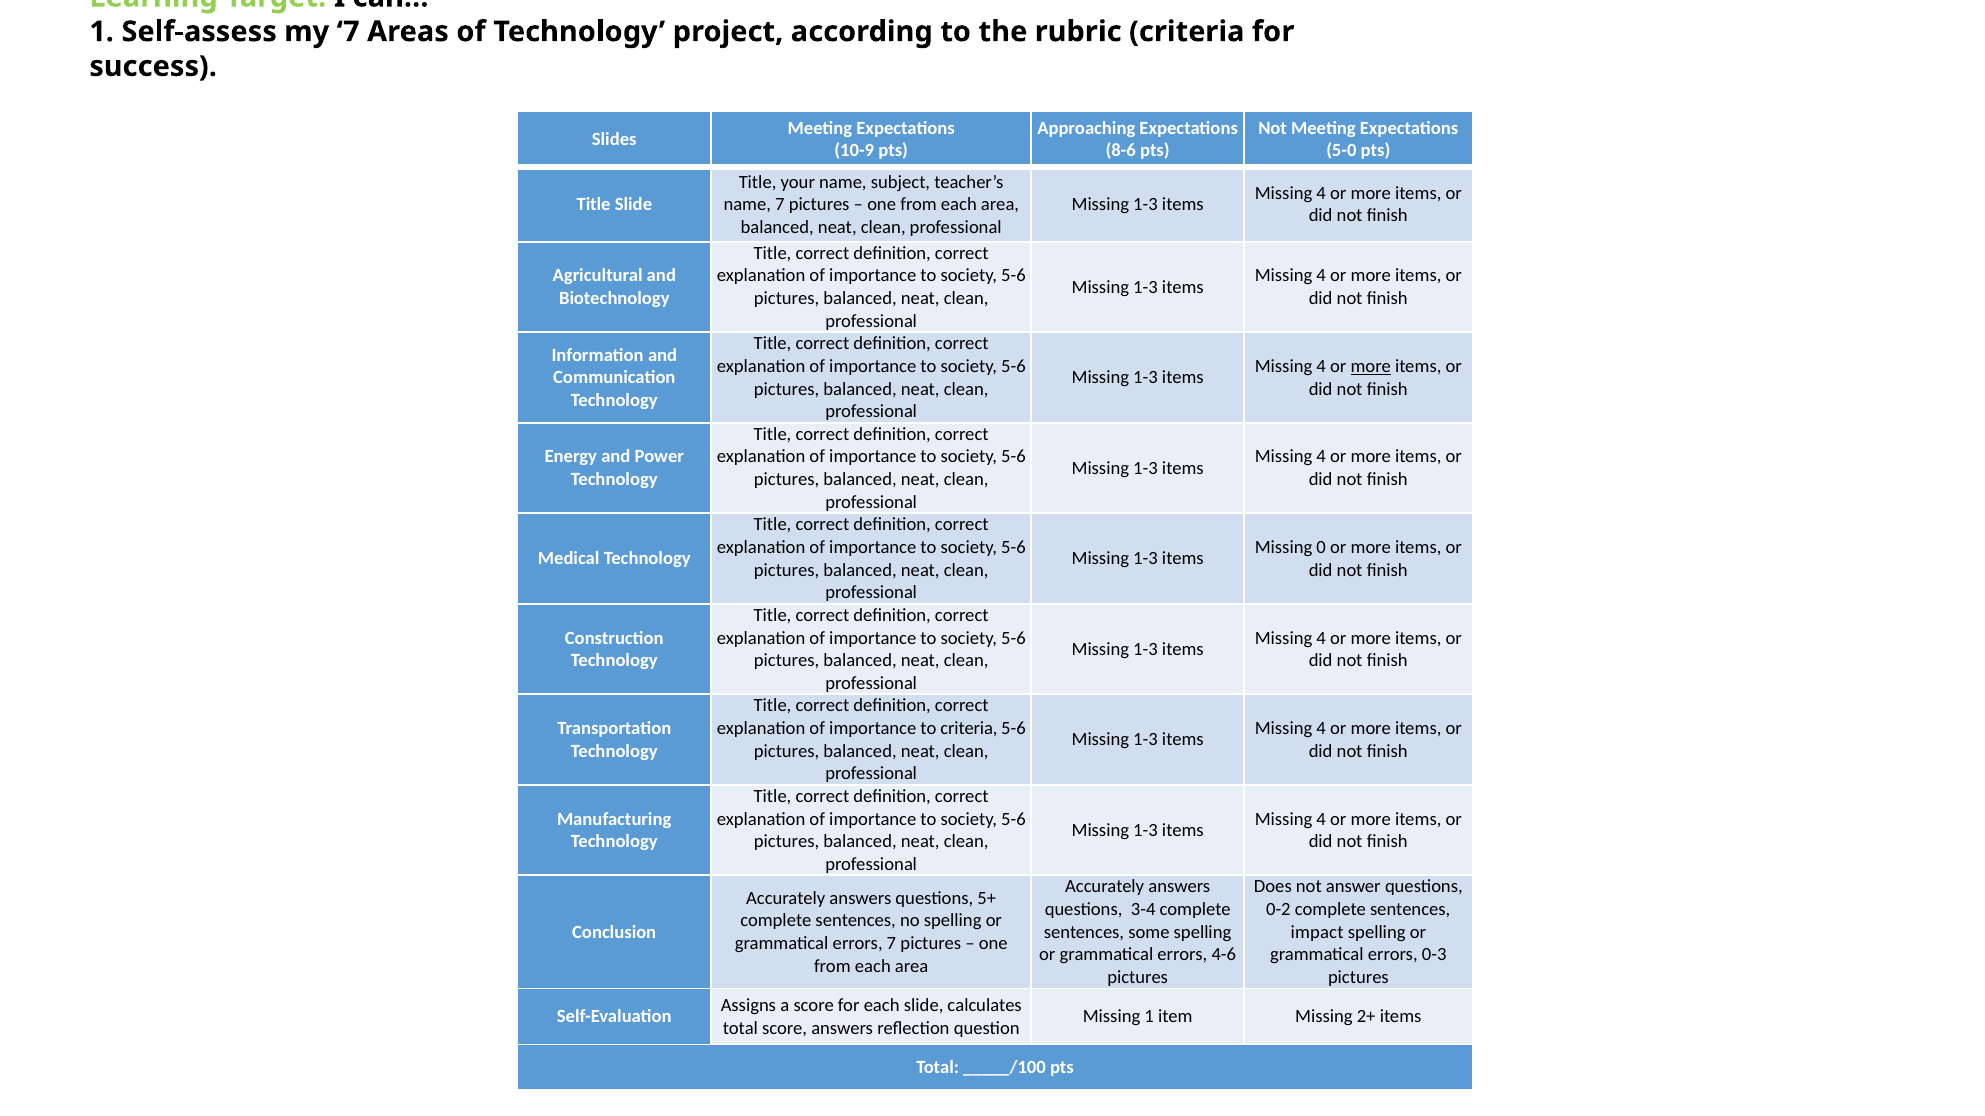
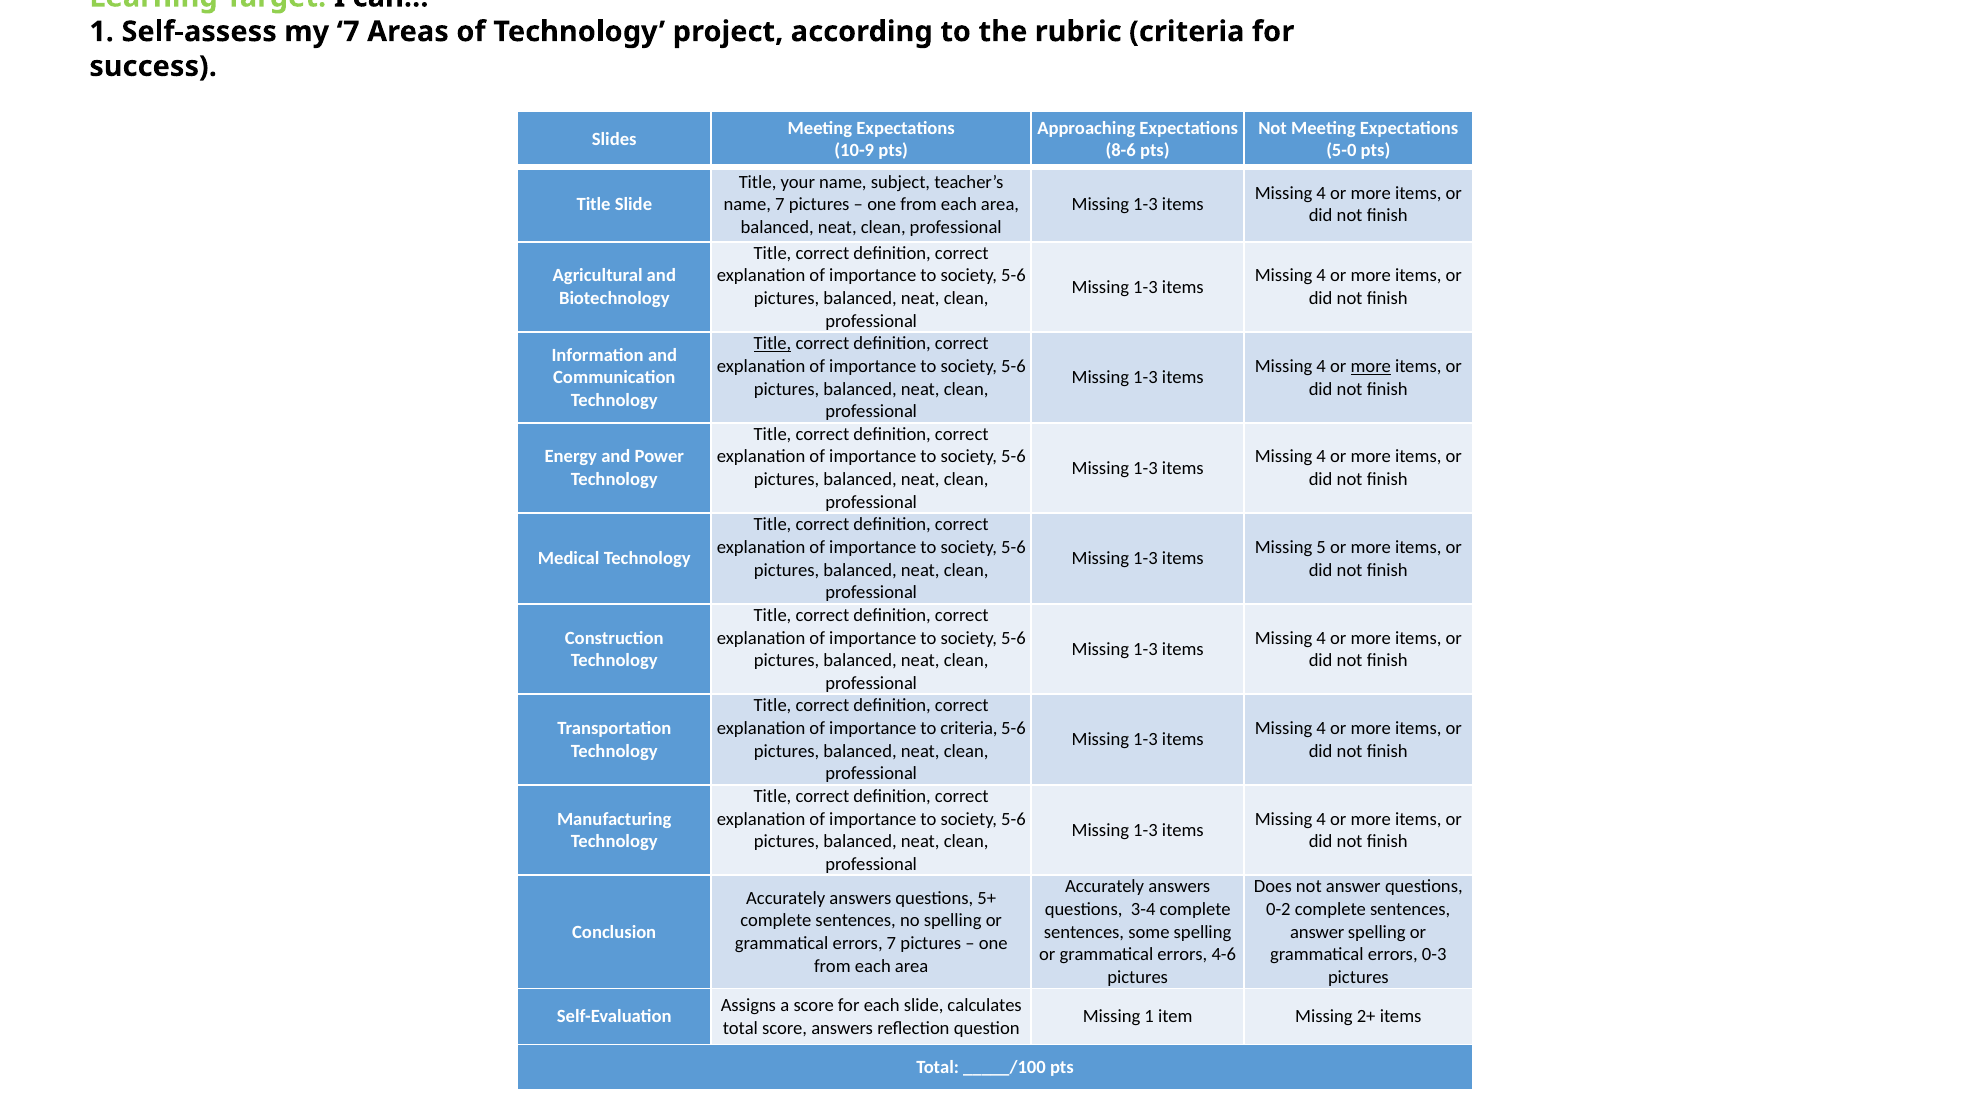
Title underline: none -> present (773, 344)
0: 0 -> 5 (1321, 548)
impact: impact -> answer (1317, 932)
